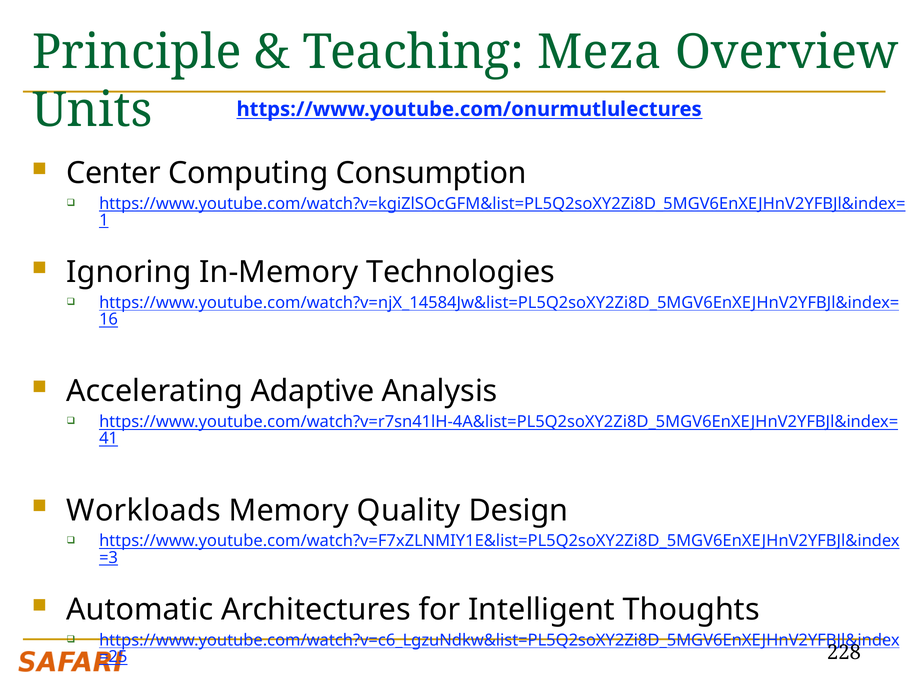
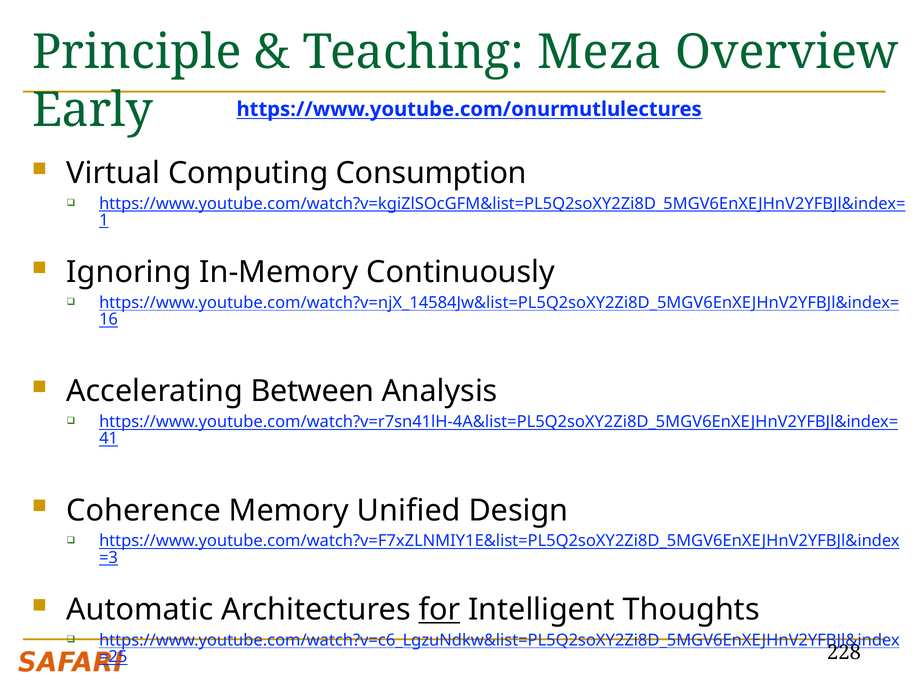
Units: Units -> Early (92, 110)
Center: Center -> Virtual (113, 173)
Technologies: Technologies -> Continuously (461, 272)
Adaptive: Adaptive -> Between (313, 391)
Workloads: Workloads -> Coherence (144, 510)
Quality: Quality -> Unified (409, 510)
for underline: none -> present (439, 610)
